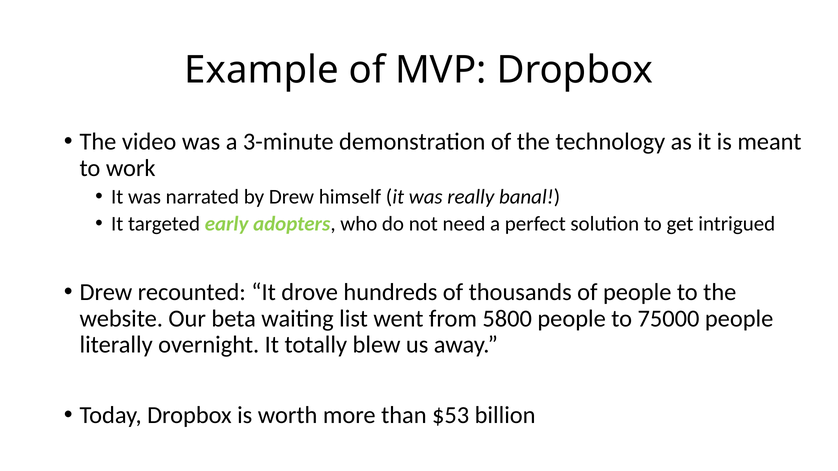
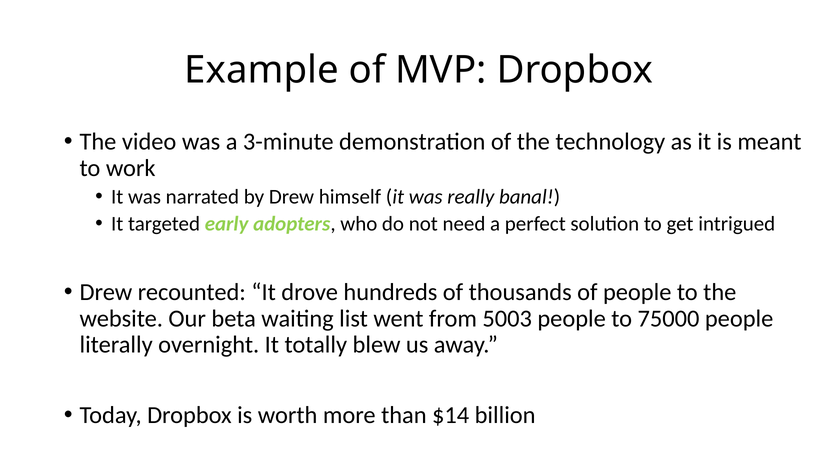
5800: 5800 -> 5003 (507, 319)
$53: $53 -> $14 (451, 415)
